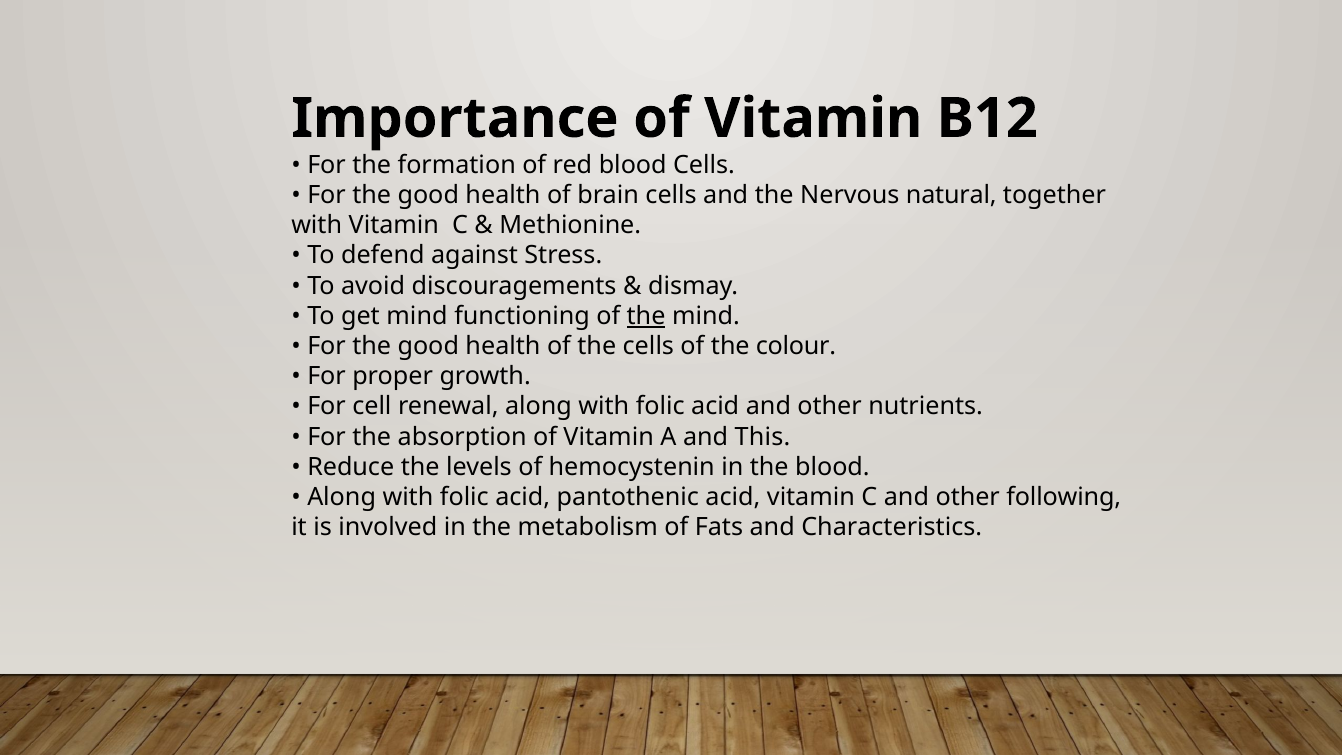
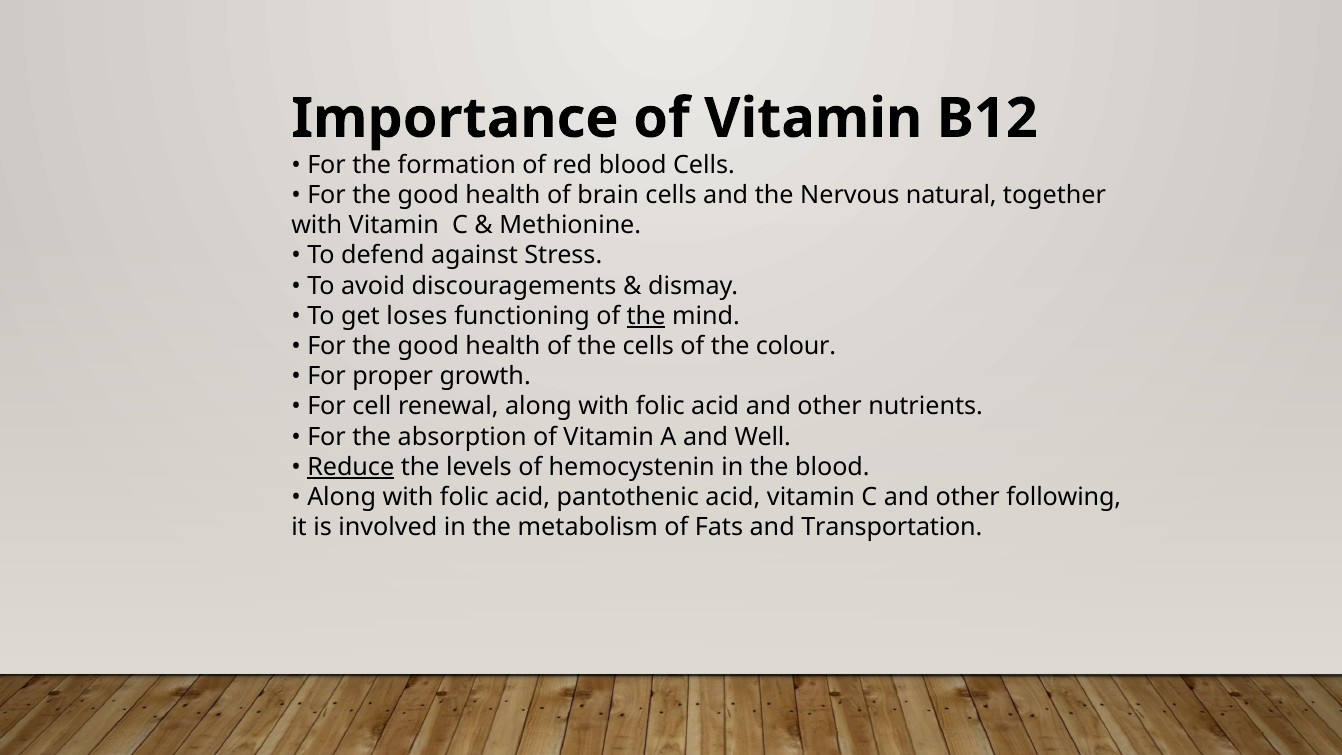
get mind: mind -> loses (417, 316)
This: This -> Well (763, 437)
Reduce underline: none -> present (351, 467)
Characteristics: Characteristics -> Transportation (892, 527)
